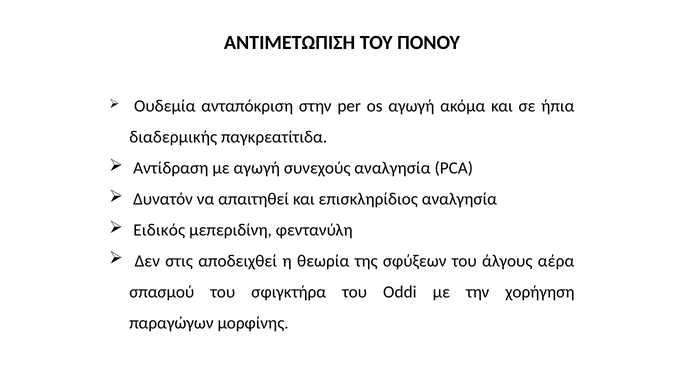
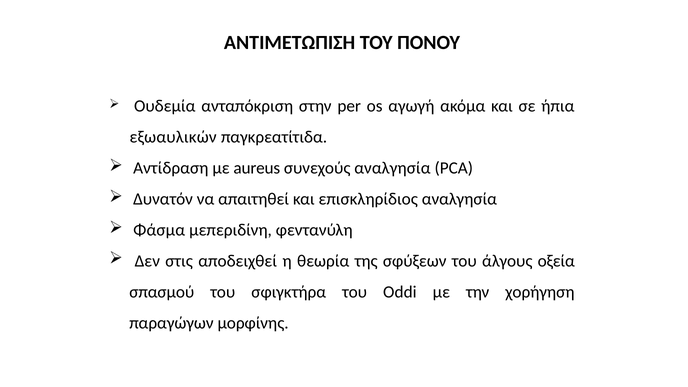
διαδερμικής: διαδερμικής -> εξωαυλικών (173, 137)
με αγωγή: αγωγή -> aureus (257, 168)
Ειδικός: Ειδικός -> Φάσμα (159, 230)
αέρα: αέρα -> οξεία (556, 261)
